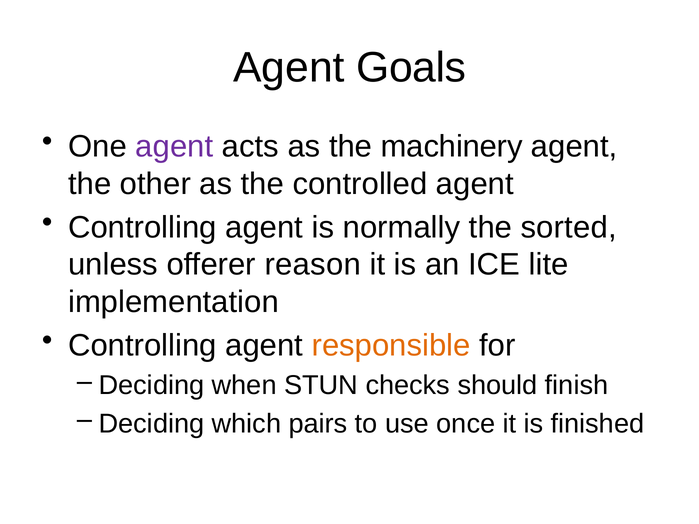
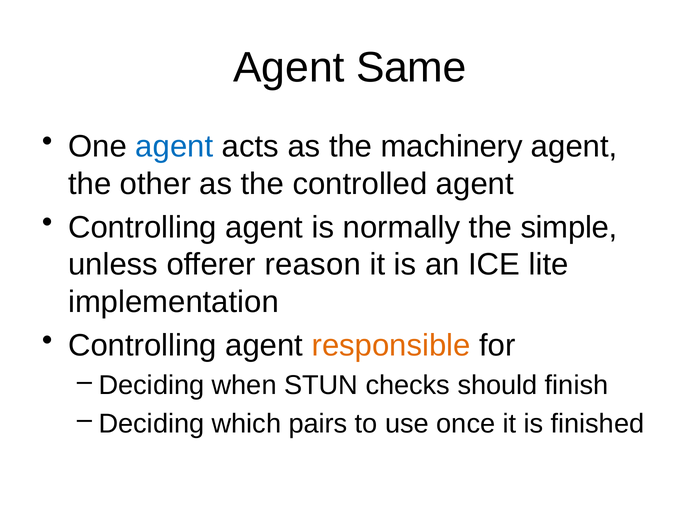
Goals: Goals -> Same (411, 68)
agent colour: purple -> blue (174, 147)
sorted: sorted -> simple (569, 227)
